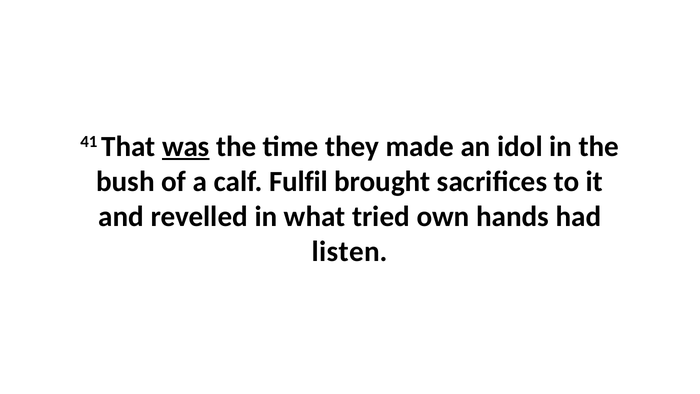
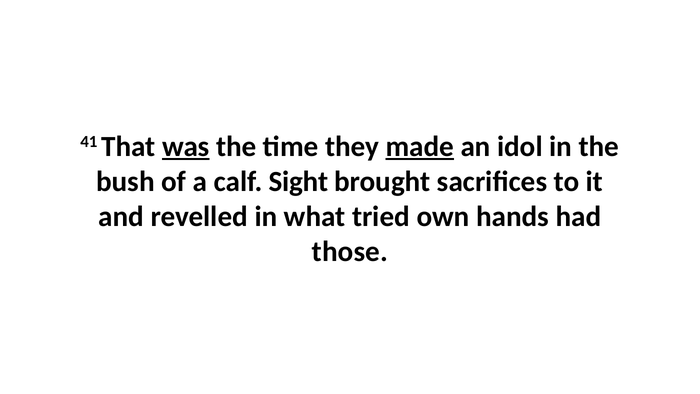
made underline: none -> present (420, 146)
Fulfil: Fulfil -> Sight (299, 181)
listen: listen -> those (350, 251)
